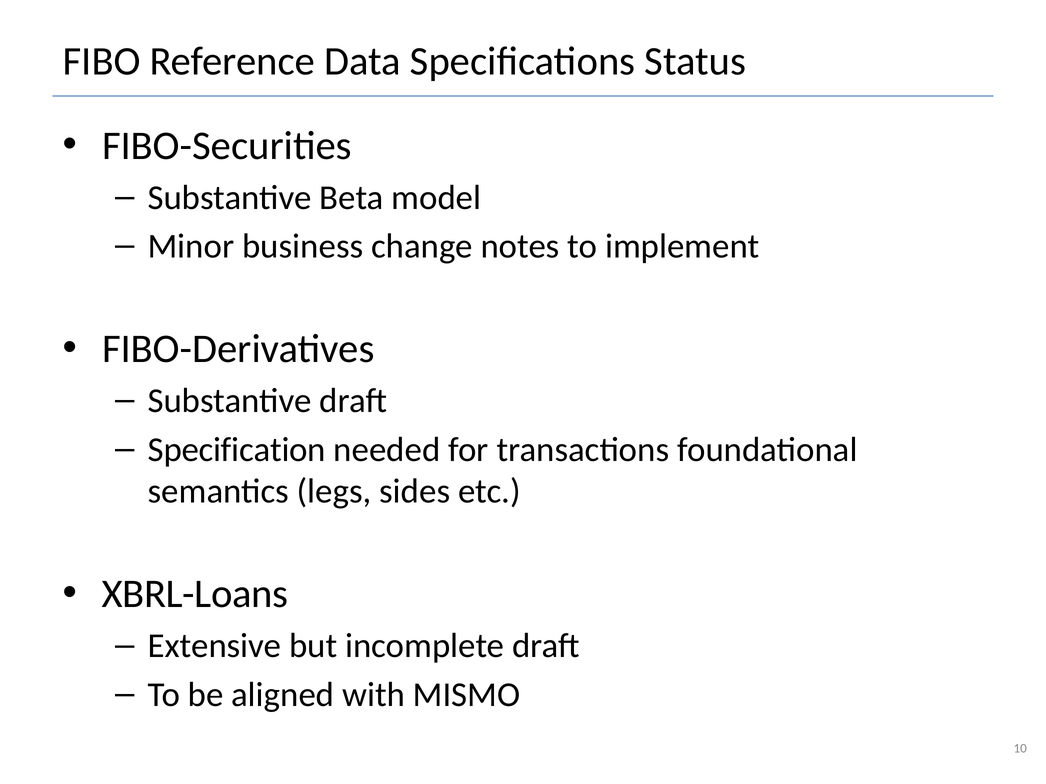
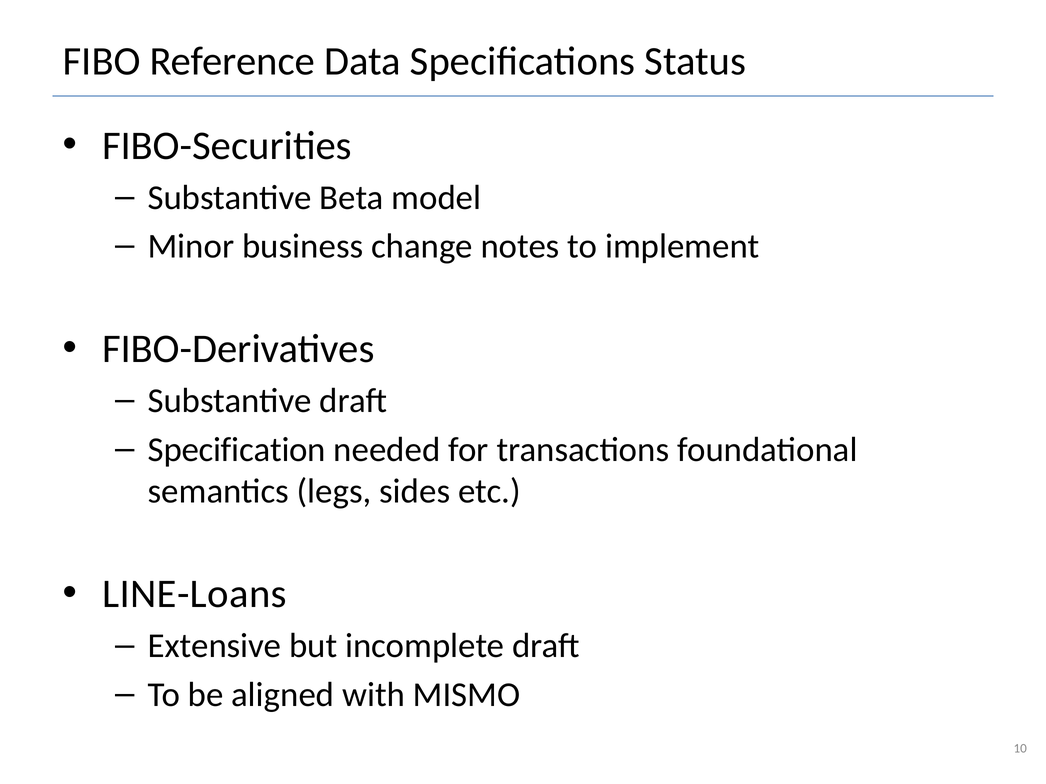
XBRL-Loans: XBRL-Loans -> LINE-Loans (194, 594)
